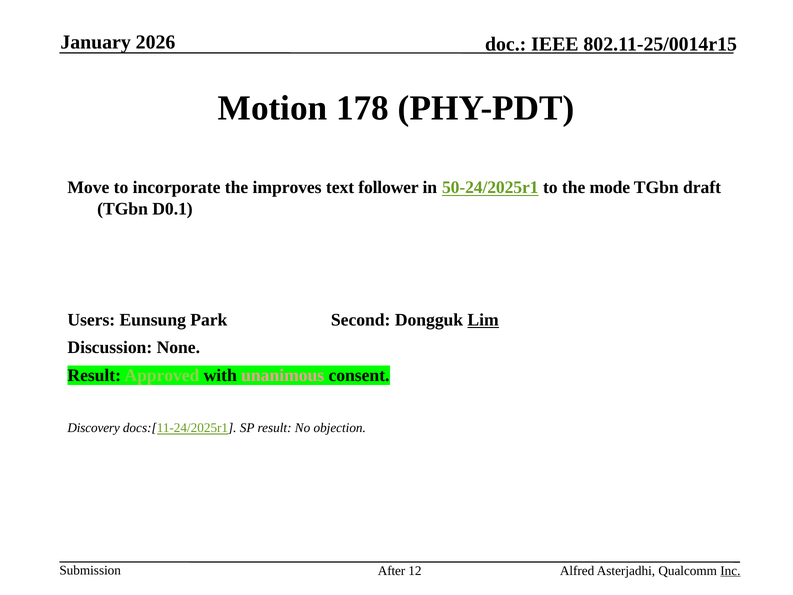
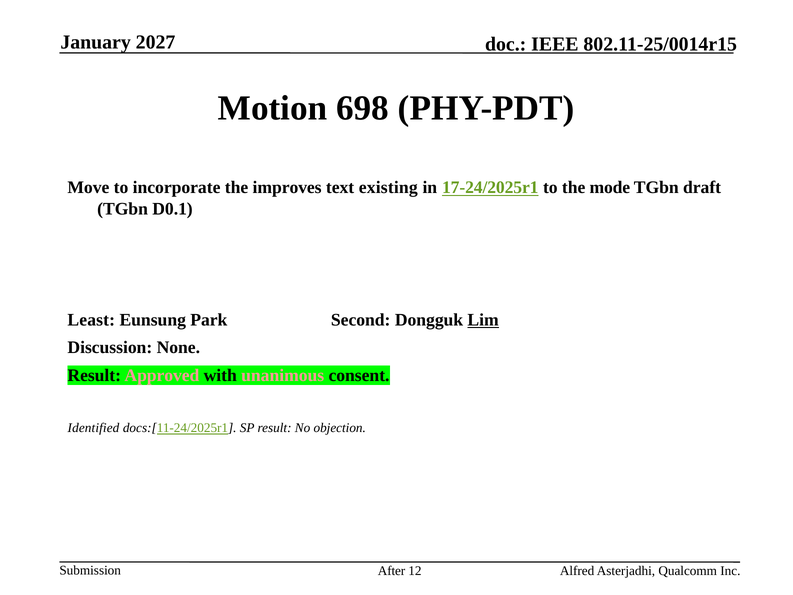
2026: 2026 -> 2027 (156, 42)
178: 178 -> 698 (363, 108)
follower: follower -> existing (388, 188)
50-24/2025r1: 50-24/2025r1 -> 17-24/2025r1 (490, 188)
Users: Users -> Least (91, 320)
Approved colour: light green -> pink (162, 375)
Discovery: Discovery -> Identified (93, 428)
Inc underline: present -> none (730, 570)
